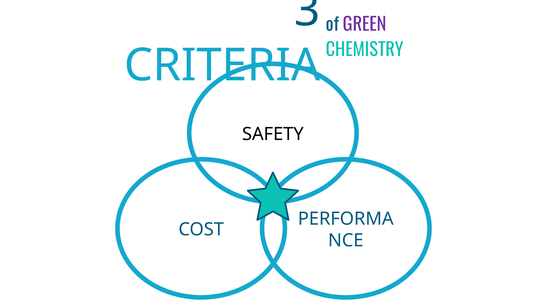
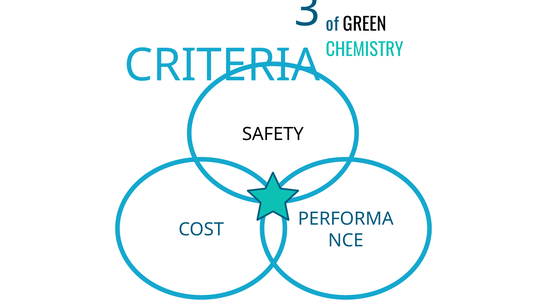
GREEN colour: purple -> black (365, 25)
